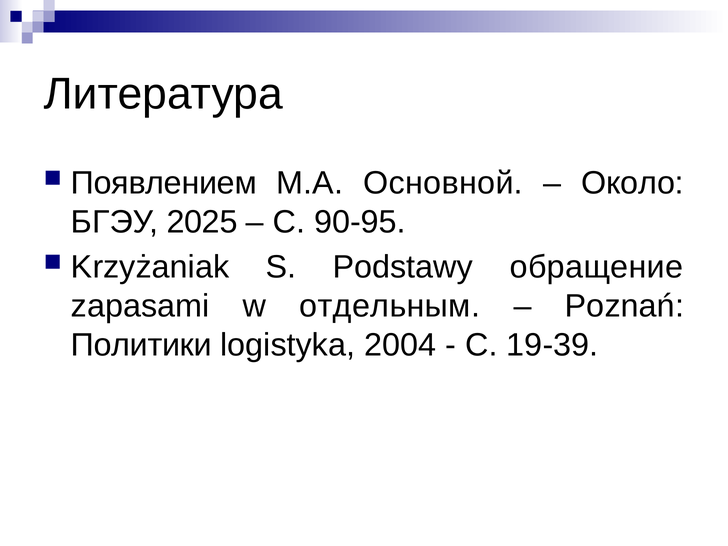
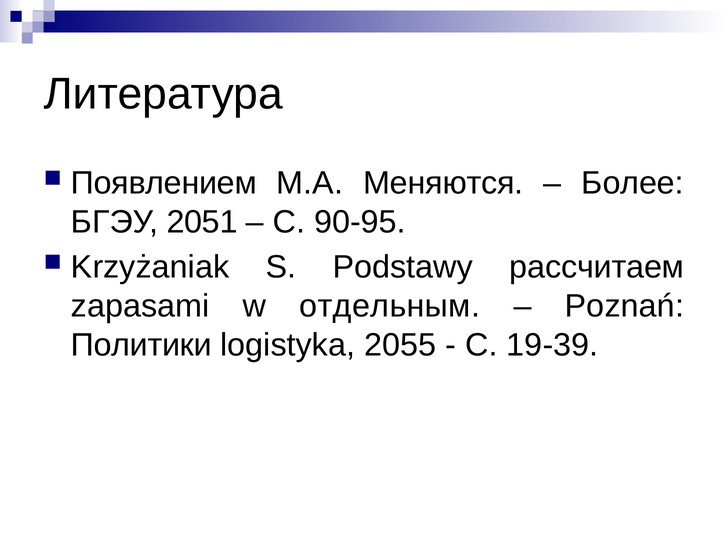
Основной: Основной -> Меняются (443, 183)
Около: Около -> Более (633, 183)
2025: 2025 -> 2051 (202, 222)
обращение: обращение -> рассчитаем (597, 267)
2004: 2004 -> 2055 (400, 345)
